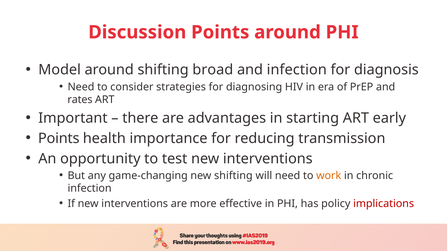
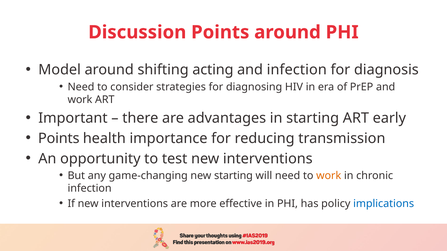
broad: broad -> acting (213, 70)
rates: rates -> work (80, 100)
new shifting: shifting -> starting (233, 176)
implications colour: red -> blue (384, 204)
